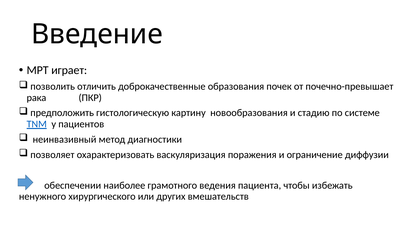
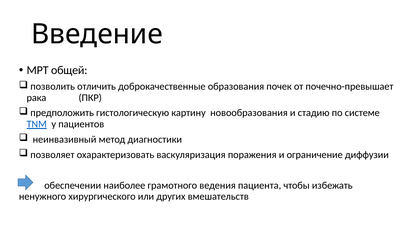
играет: играет -> общей (69, 70)
